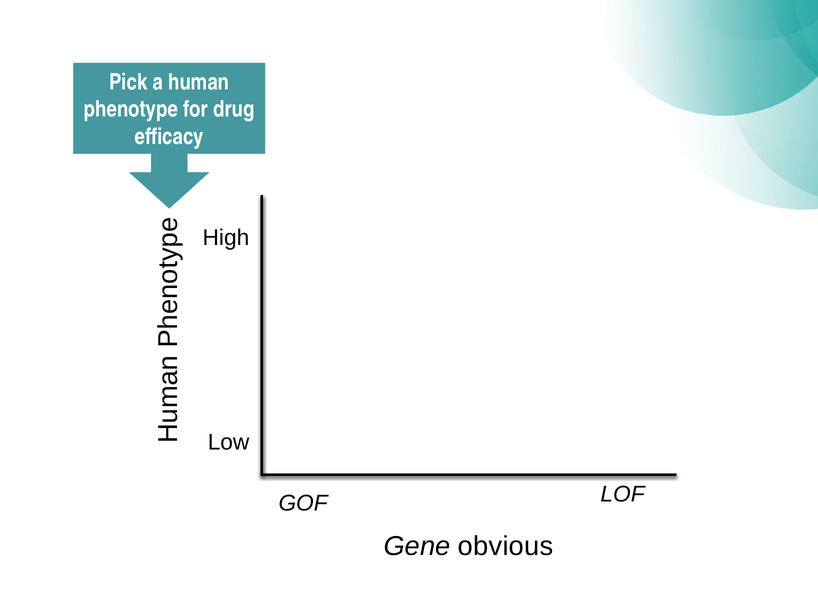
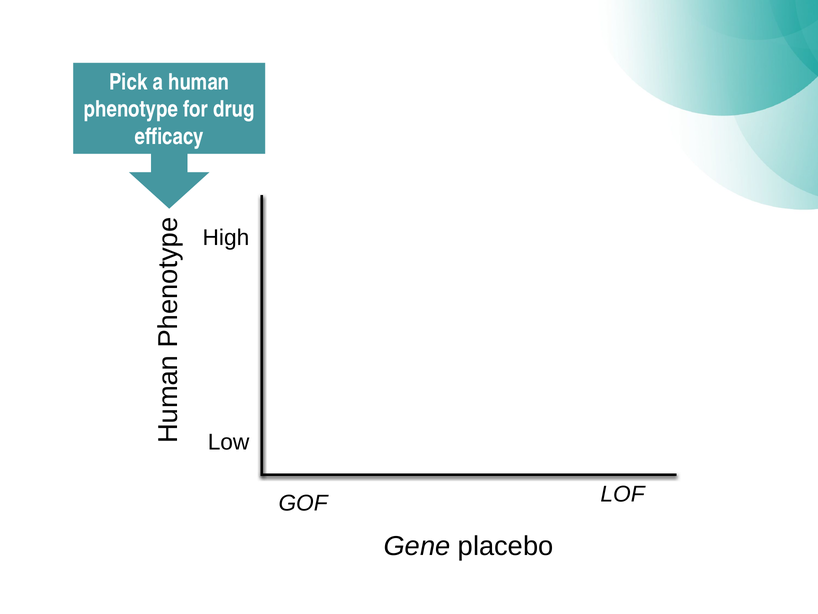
obvious: obvious -> placebo (506, 546)
